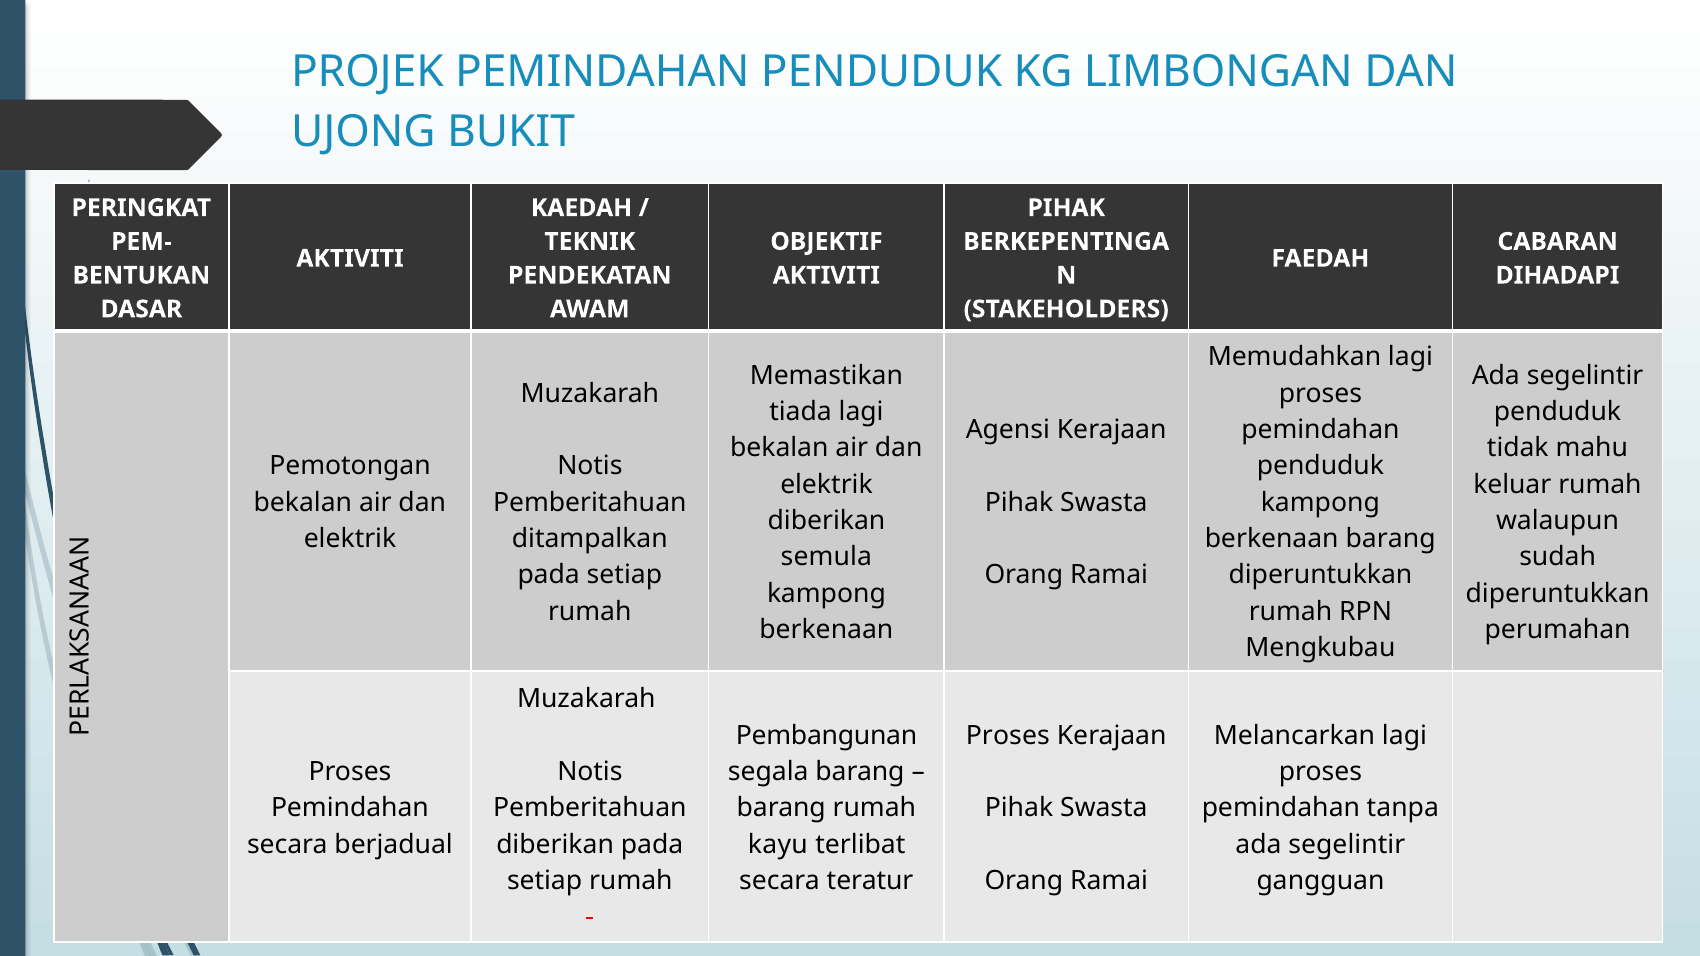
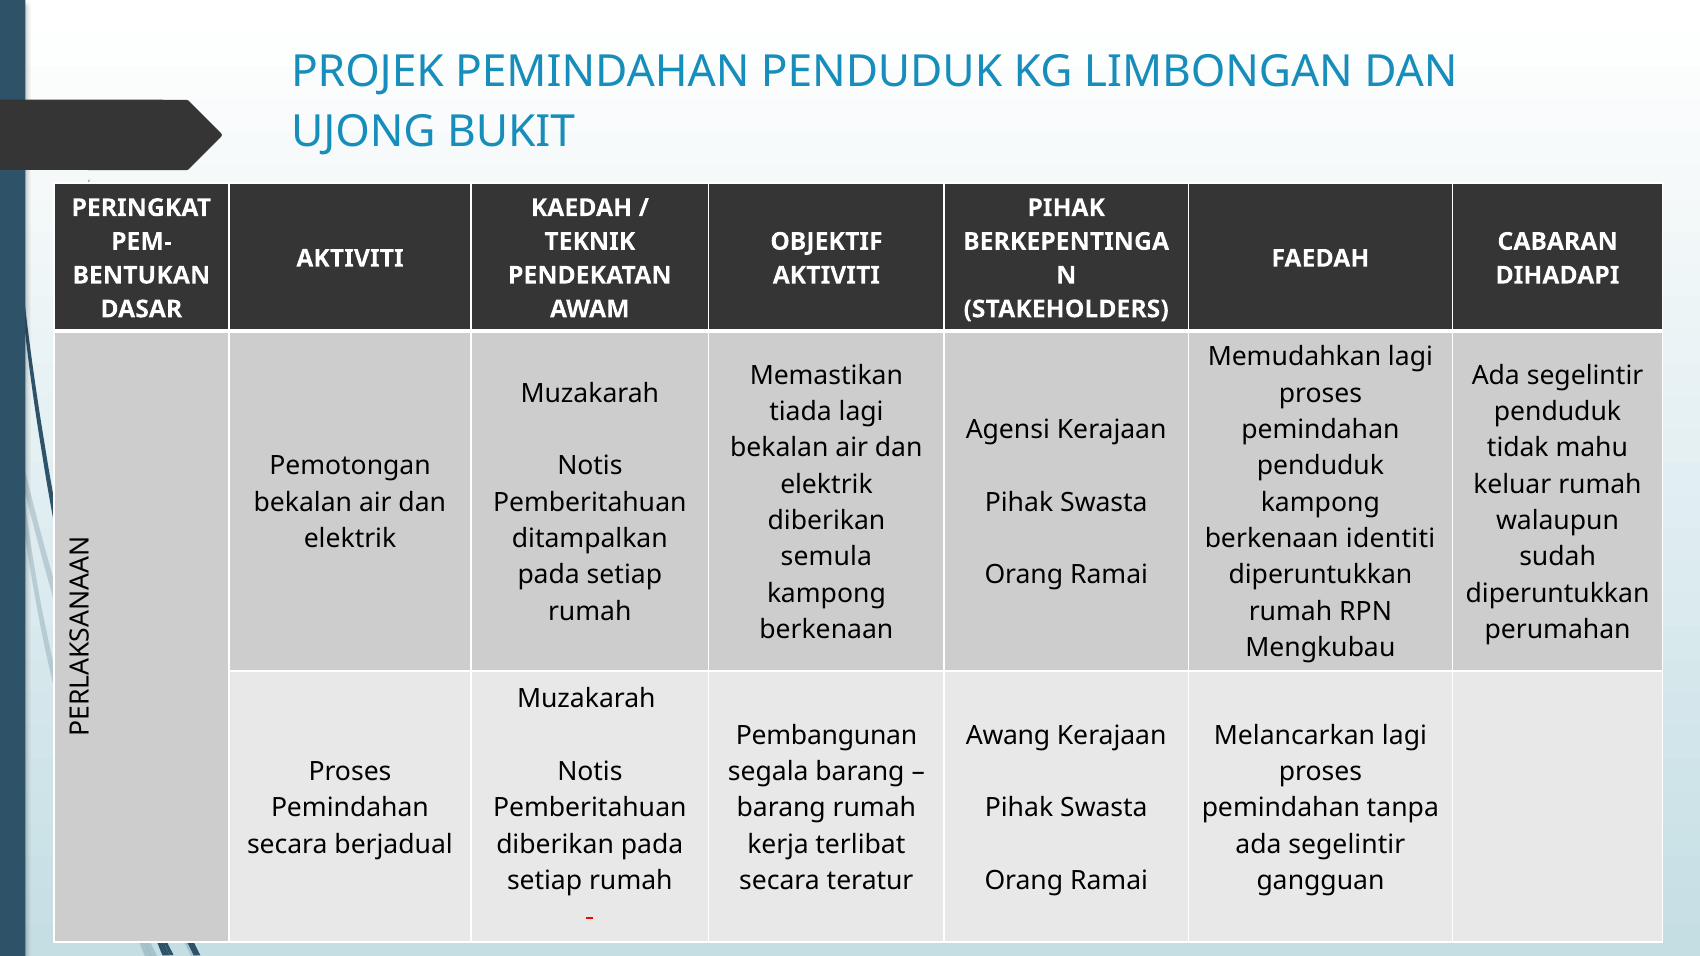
berkenaan barang: barang -> identiti (1391, 539)
Proses: Proses -> Awang (1008, 736)
kayu: kayu -> kerja (778, 845)
